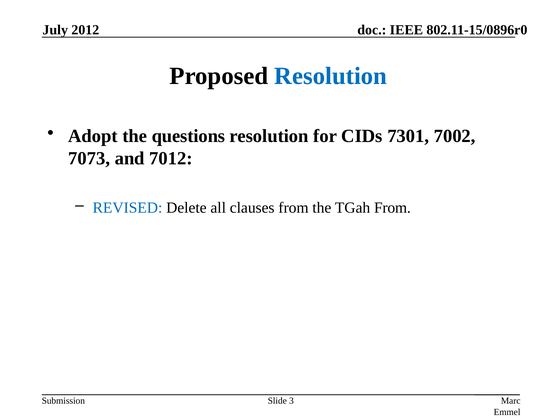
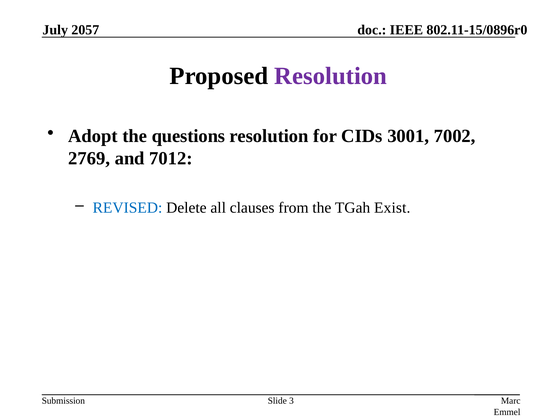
2012: 2012 -> 2057 (85, 30)
Resolution colour: blue -> purple (331, 76)
7301: 7301 -> 3001 (408, 136)
7073: 7073 -> 2769 (89, 158)
TGah From: From -> Exist (392, 207)
